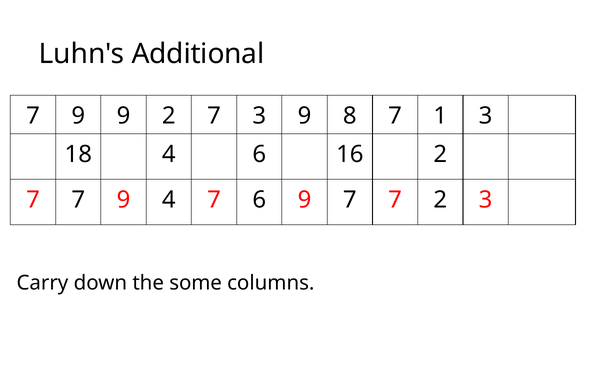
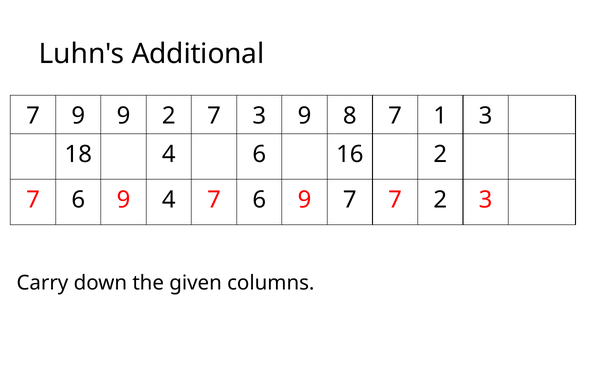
7: 7 -> 6 (78, 200)
some: some -> given (196, 283)
